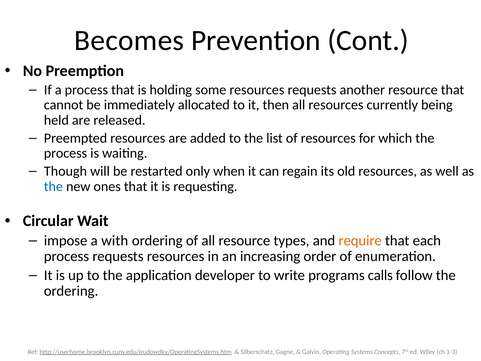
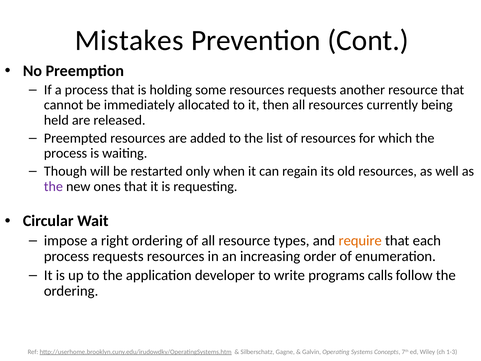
Becomes: Becomes -> Mistakes (129, 40)
the colour: blue -> purple (53, 186)
with: with -> right (115, 240)
